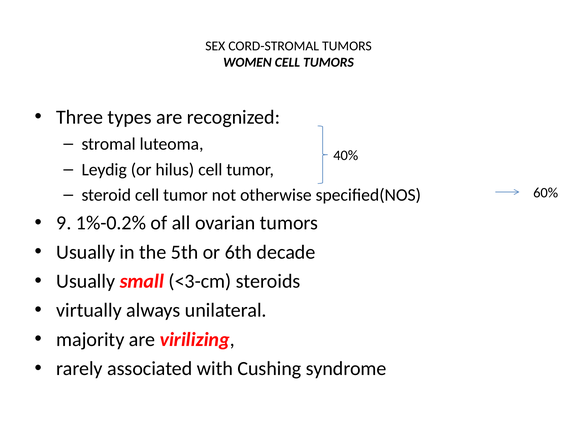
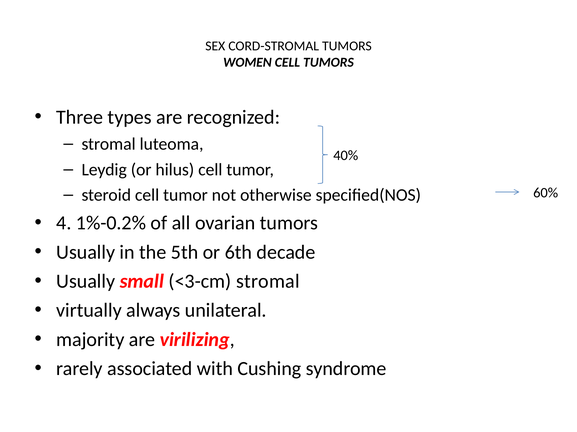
9: 9 -> 4 (64, 223)
<3-cm steroids: steroids -> stromal (268, 282)
